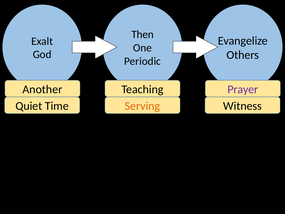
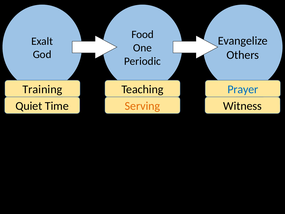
Then: Then -> Food (143, 34)
Another: Another -> Training (42, 89)
Prayer colour: purple -> blue (243, 89)
